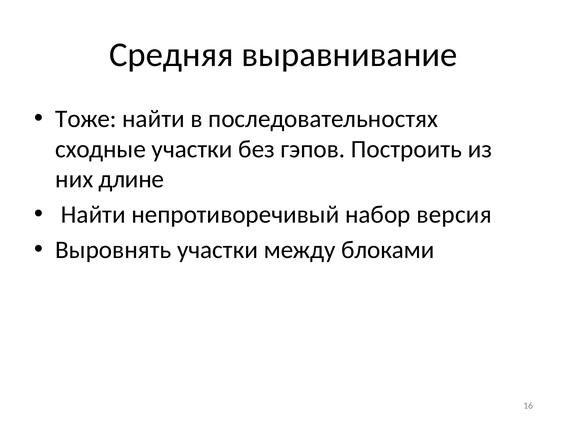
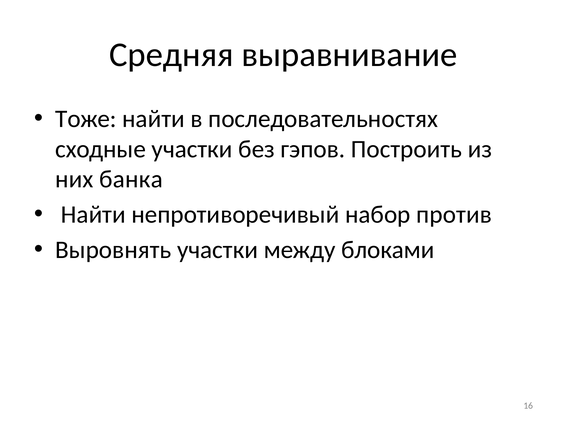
длине: длине -> банка (131, 179)
версия: версия -> против (454, 215)
